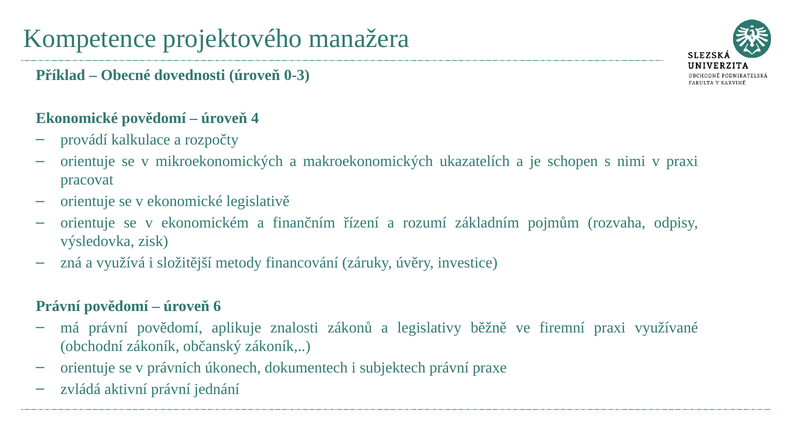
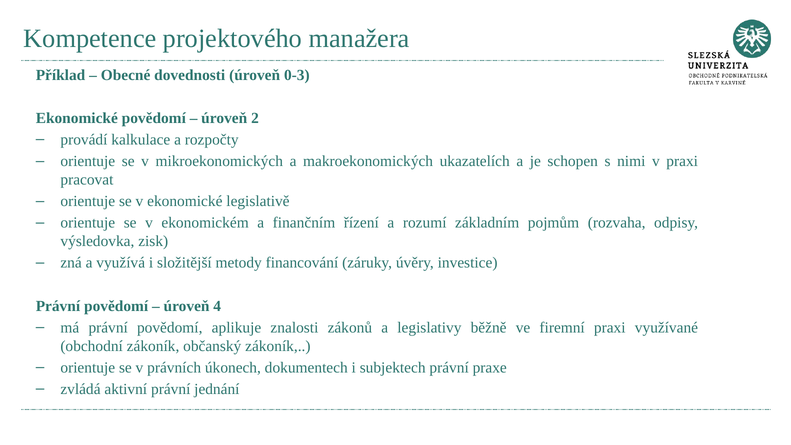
4: 4 -> 2 (255, 118)
6: 6 -> 4 (217, 306)
